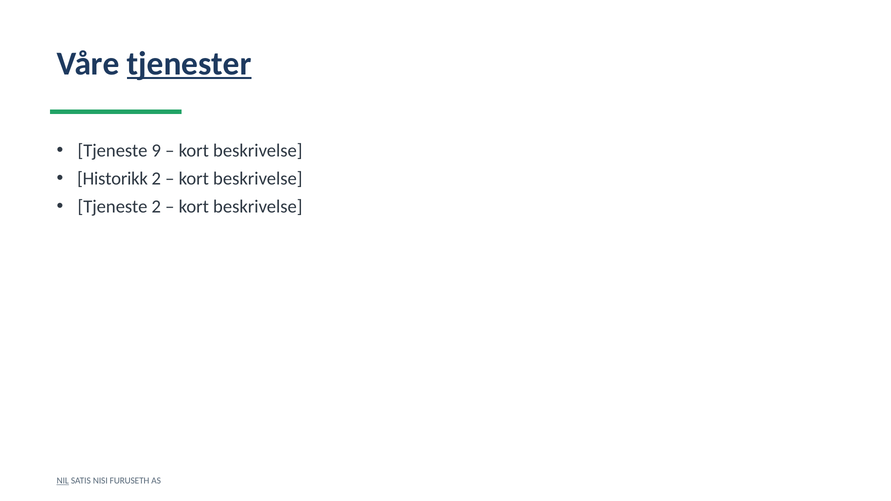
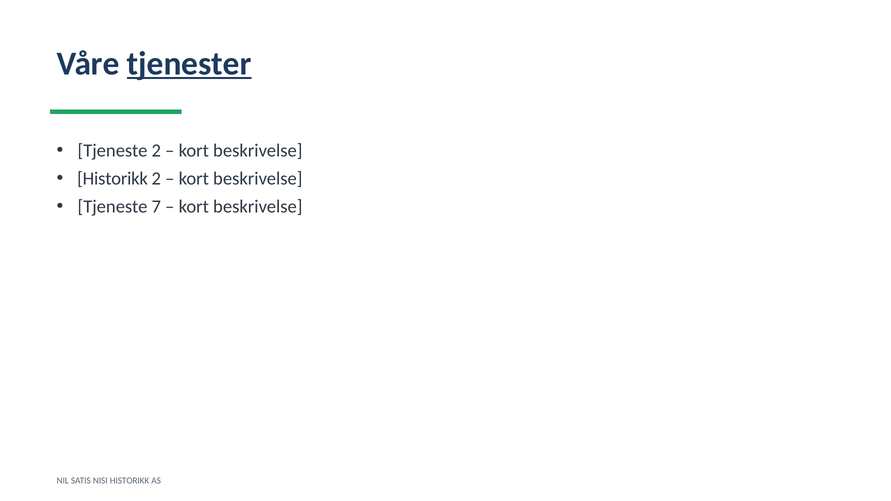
Tjeneste 9: 9 -> 2 (156, 151)
Tjeneste 2: 2 -> 7 (156, 207)
NIL underline: present -> none (63, 481)
NISI FURUSETH: FURUSETH -> HISTORIKK (130, 481)
